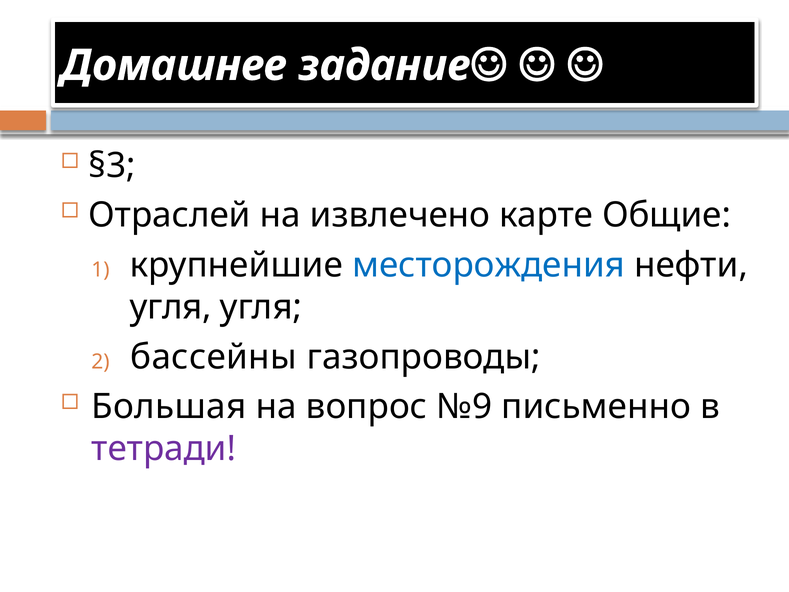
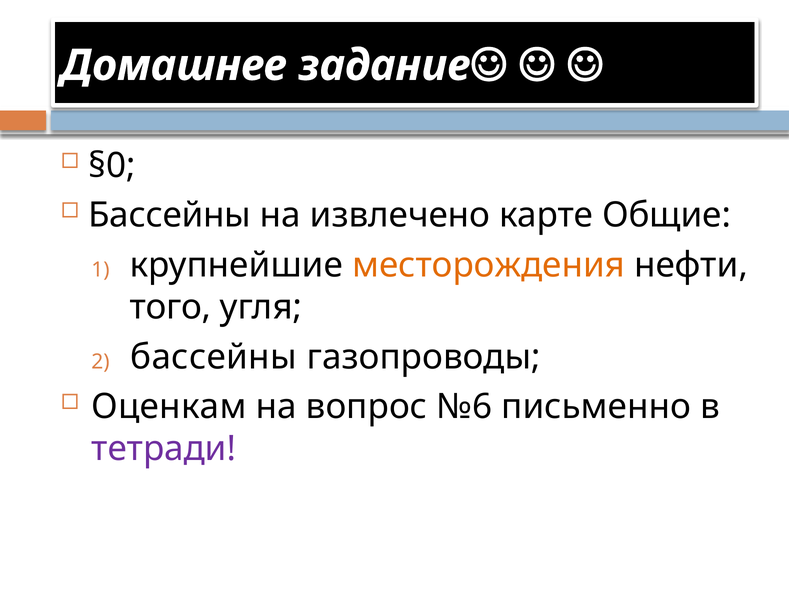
§3: §3 -> §0 (112, 165)
Отраслей: Отраслей -> Бассейны (170, 215)
месторождения colour: blue -> orange (489, 265)
угля: угля -> того (171, 307)
Большая: Большая -> Оценкам (169, 407)
№9: №9 -> №6 (464, 407)
